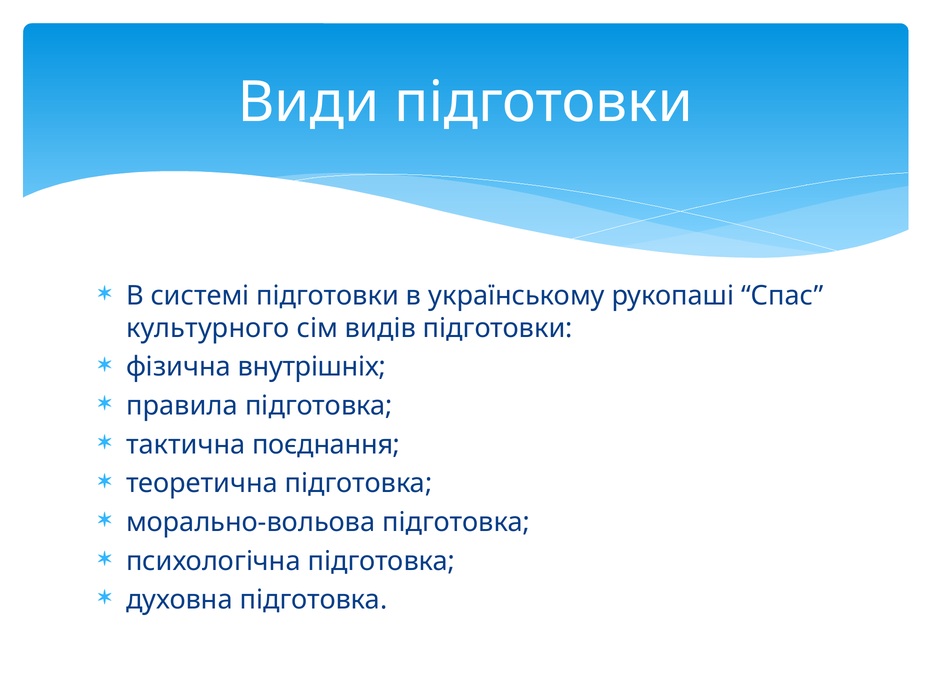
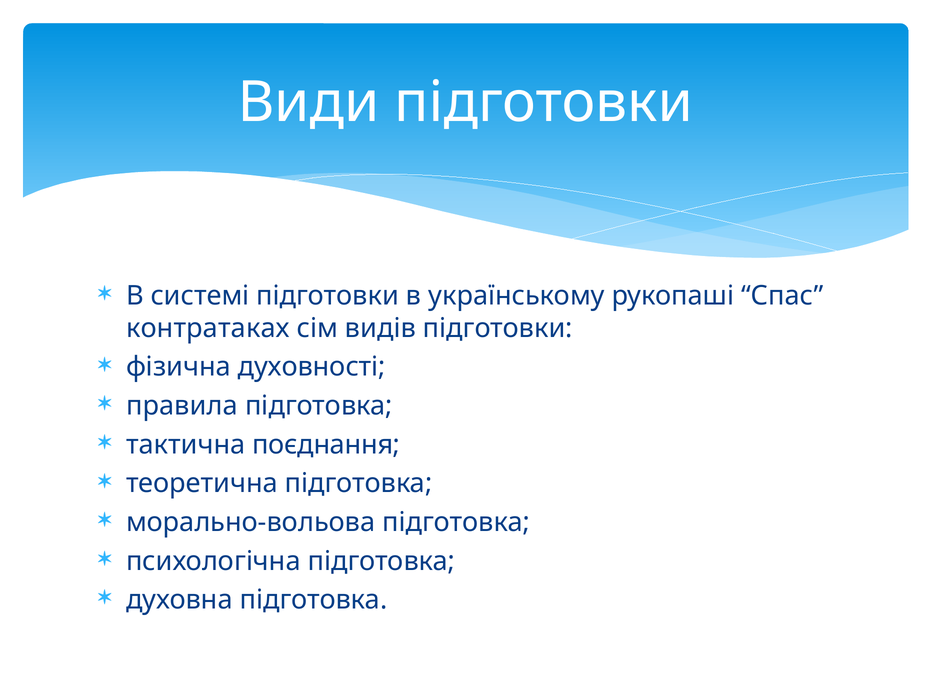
культурного: культурного -> контратаках (208, 328)
внутрішніх: внутрішніх -> духовності (312, 367)
